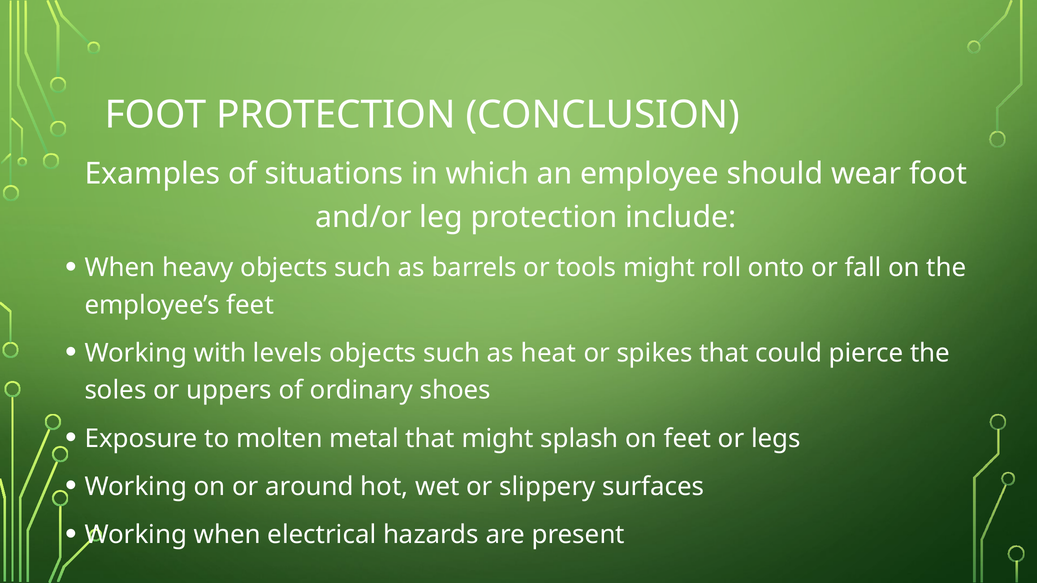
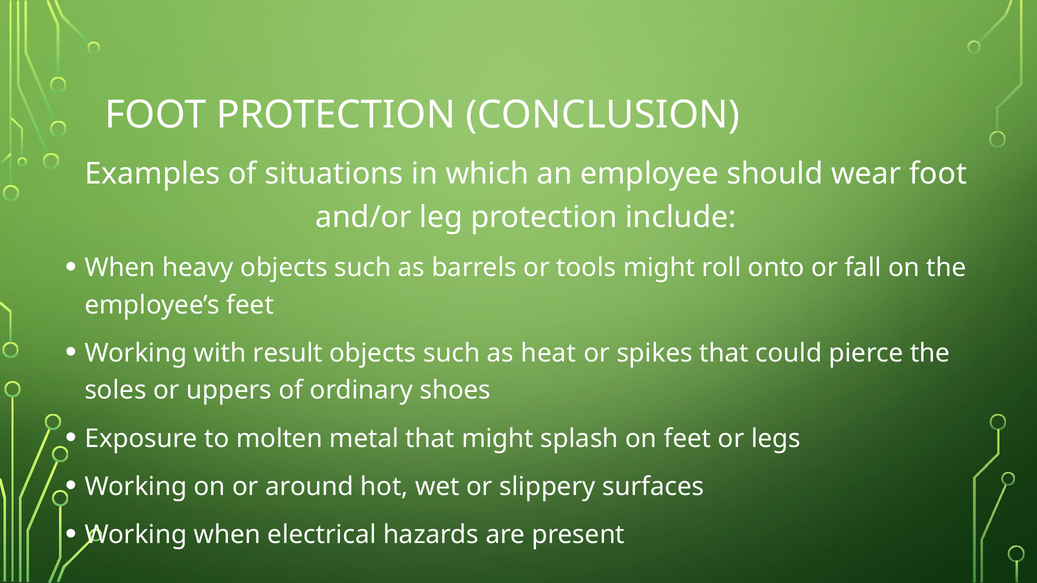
levels: levels -> result (288, 353)
